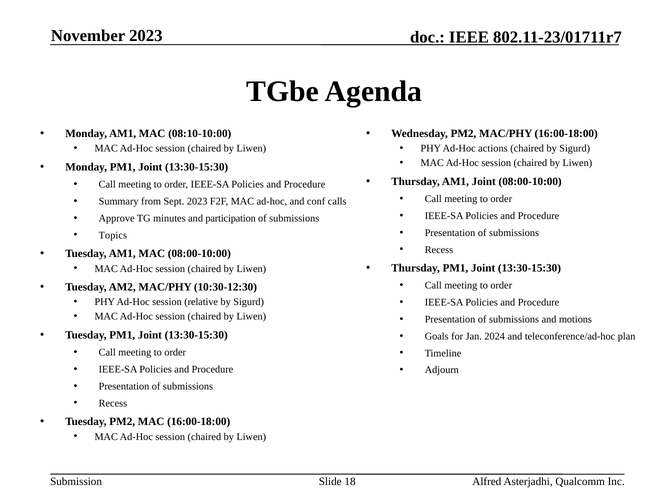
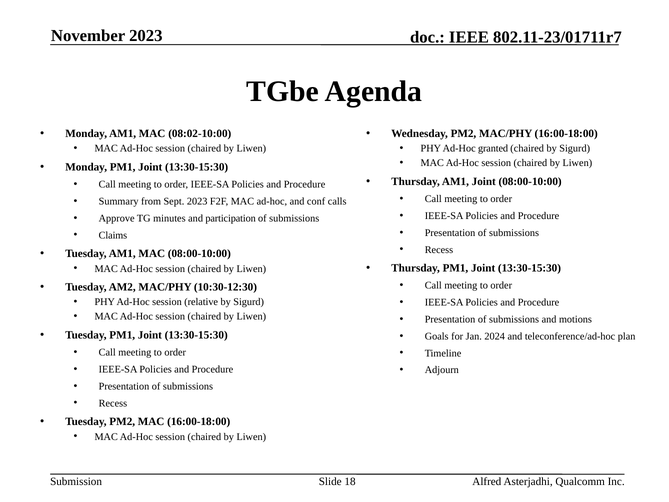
08:10-10:00: 08:10-10:00 -> 08:02-10:00 (200, 133)
actions: actions -> granted (493, 149)
Topics: Topics -> Claims (113, 235)
